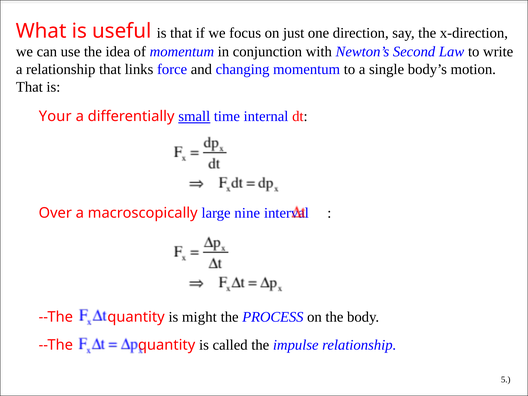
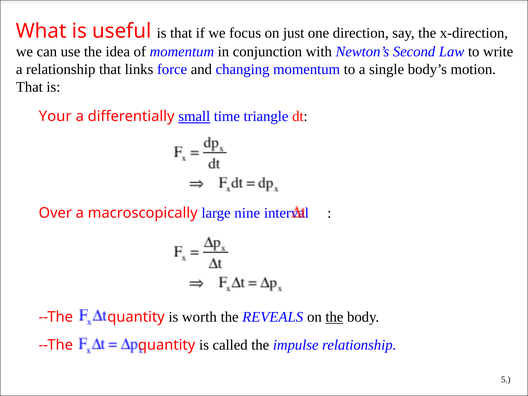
internal: internal -> triangle (266, 116)
might: might -> worth (199, 317)
PROCESS: PROCESS -> REVEALS (273, 317)
the underline: none -> present (334, 317)
